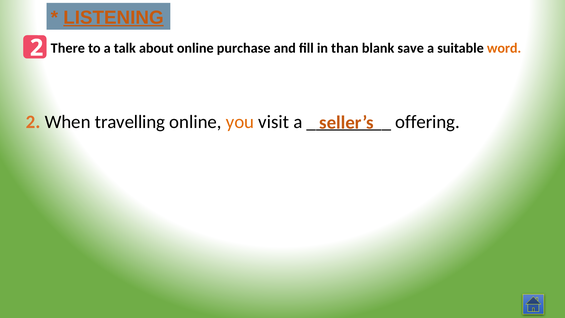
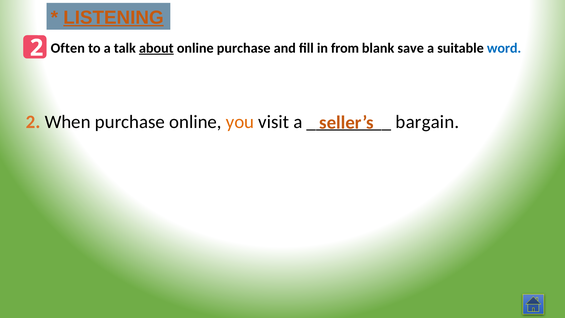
There: There -> Often (68, 48)
about underline: none -> present (156, 48)
than: than -> from (345, 48)
word colour: orange -> blue (504, 48)
When travelling: travelling -> purchase (130, 122)
offering: offering -> bargain (427, 122)
